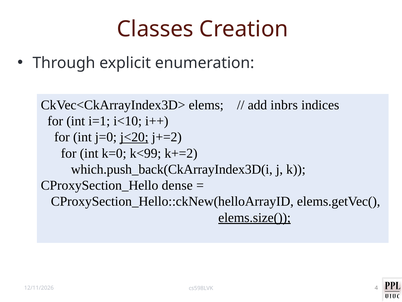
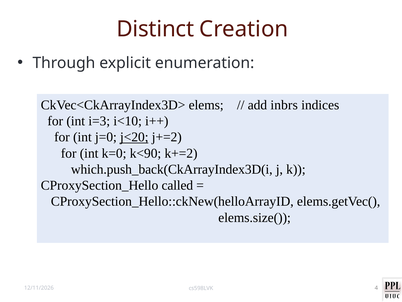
Classes: Classes -> Distinct (155, 29)
i=1: i=1 -> i=3 (99, 121)
k<99: k<99 -> k<90 (145, 153)
dense: dense -> called (177, 185)
elems.size( underline: present -> none (255, 217)
